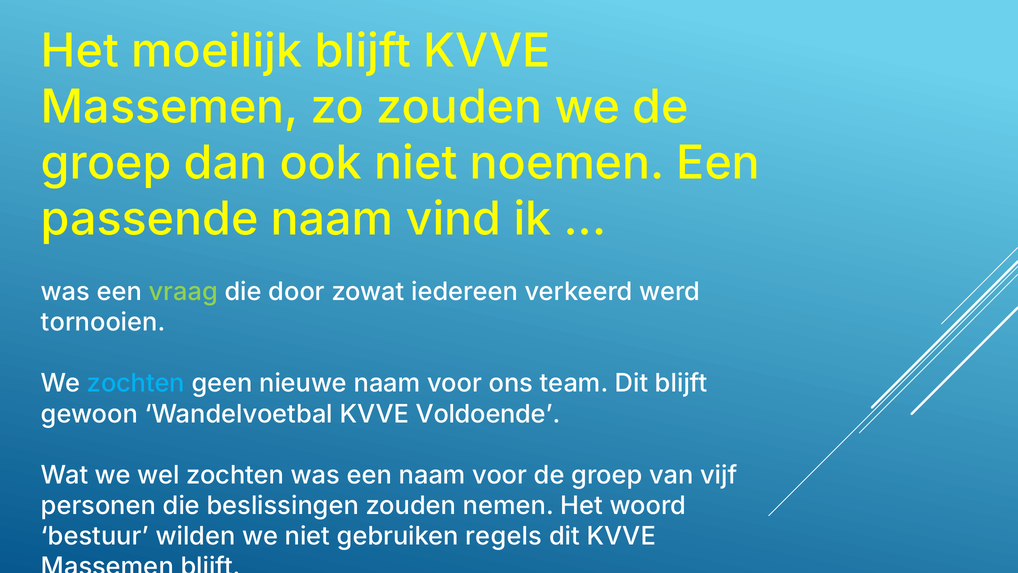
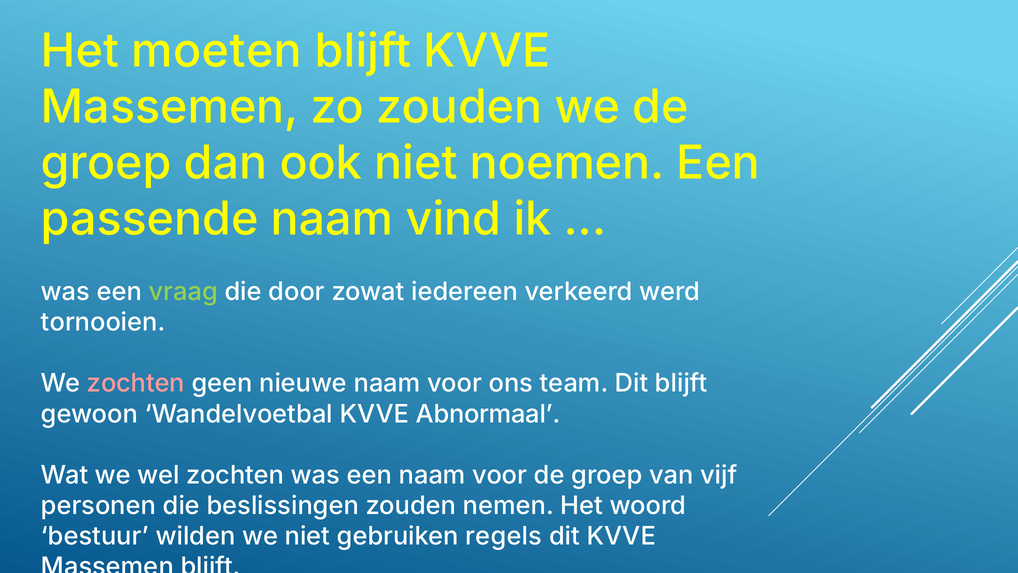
moeilijk: moeilijk -> moeten (217, 51)
zochten colour: light blue -> pink (136, 383)
Voldoende: Voldoende -> Abnormaal (488, 414)
